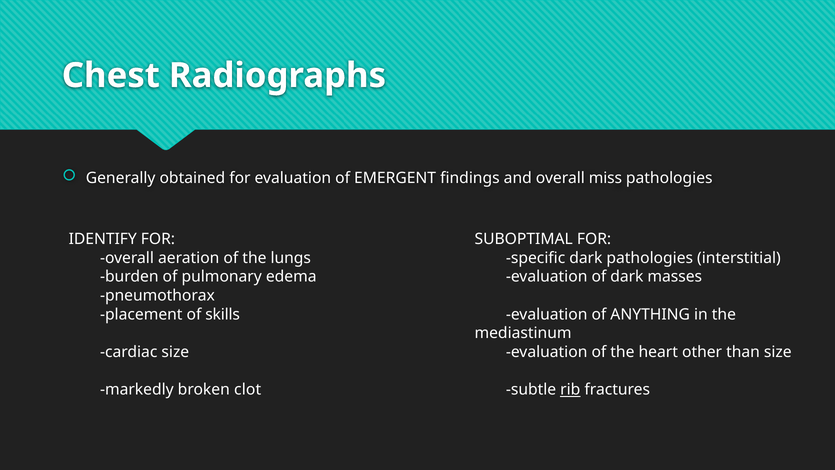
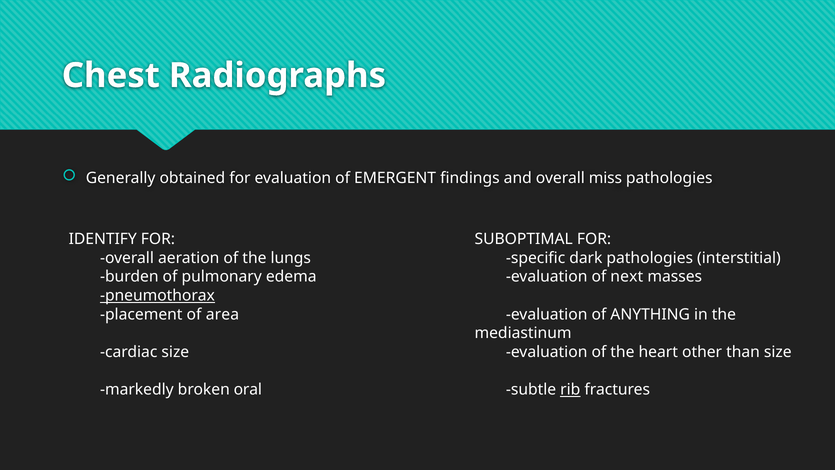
of dark: dark -> next (627, 277)
pneumothorax underline: none -> present (157, 295)
skills: skills -> area (222, 314)
clot: clot -> oral (248, 389)
